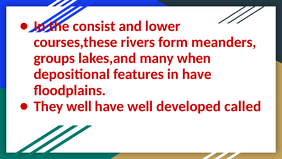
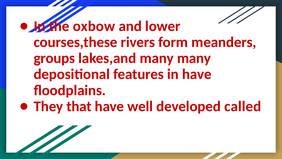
consist: consist -> oxbow (94, 26)
many when: when -> many (194, 58)
They well: well -> that (79, 106)
